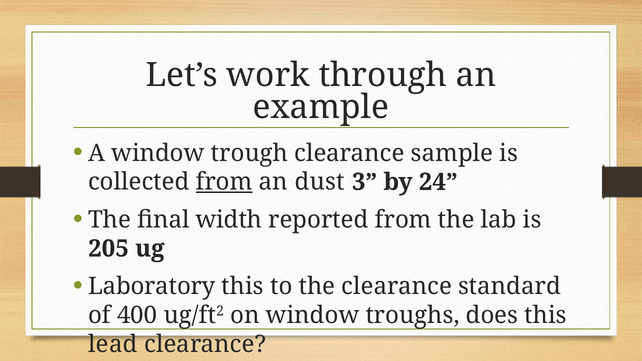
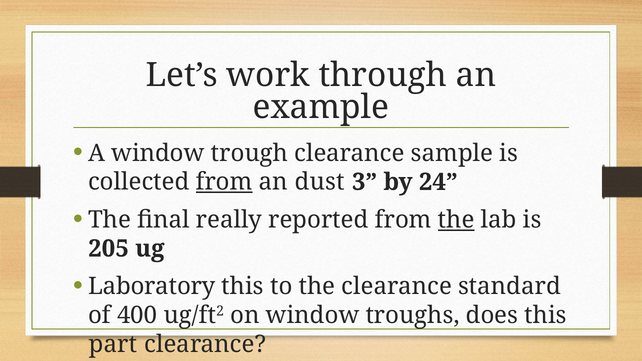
width: width -> really (229, 220)
the underline: none -> present (456, 220)
lead: lead -> part (113, 344)
